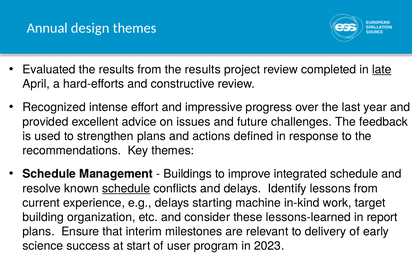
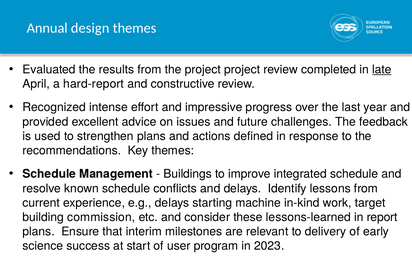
from the results: results -> project (203, 70)
hard-efforts: hard-efforts -> hard-report (94, 84)
schedule underline: present -> none (126, 189)
organization: organization -> commission (101, 218)
